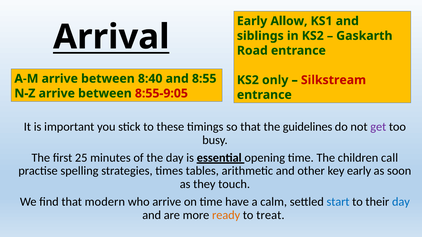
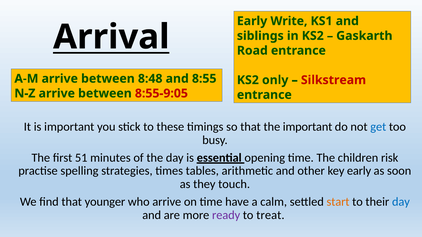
Allow: Allow -> Write (289, 21)
8:40: 8:40 -> 8:48 (150, 79)
the guidelines: guidelines -> important (308, 127)
get colour: purple -> blue (378, 127)
25: 25 -> 51 (81, 158)
call: call -> risk (390, 158)
modern: modern -> younger (105, 202)
start colour: blue -> orange (338, 202)
ready colour: orange -> purple (226, 215)
